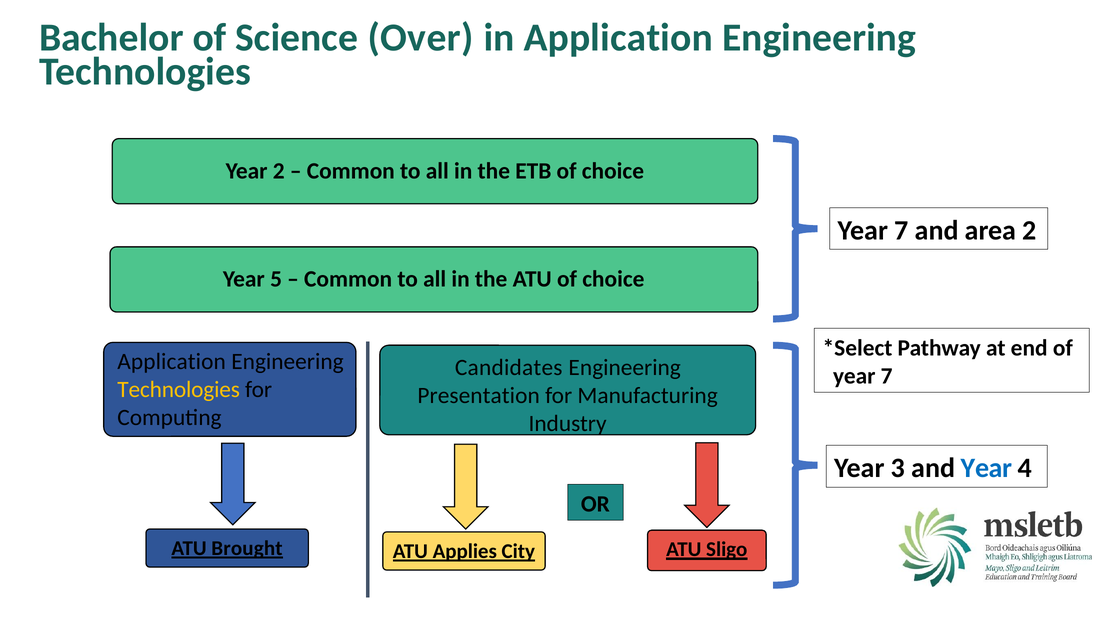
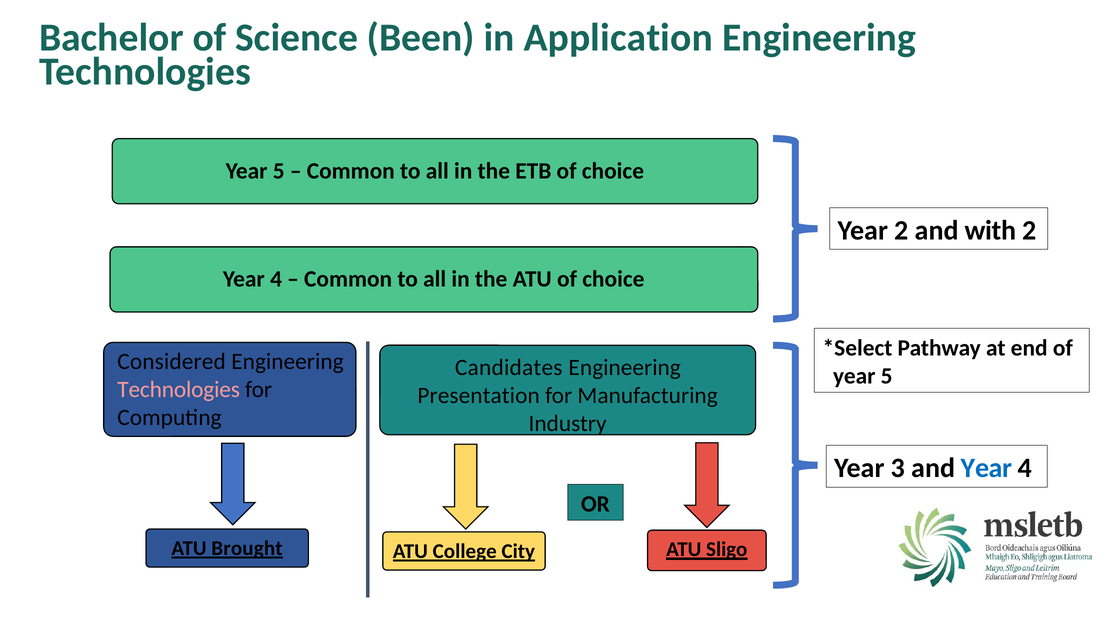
Over: Over -> Been (421, 38)
2: 2 -> 5 (279, 171)
7: 7 -> 2 (901, 230)
area: area -> with (991, 230)
5: 5 -> 4 (276, 279)
Application: Application -> Considered (172, 361)
7: 7 -> 5 (887, 376)
Technologies colour: yellow -> pink (179, 389)
Applies: Applies -> College (465, 551)
